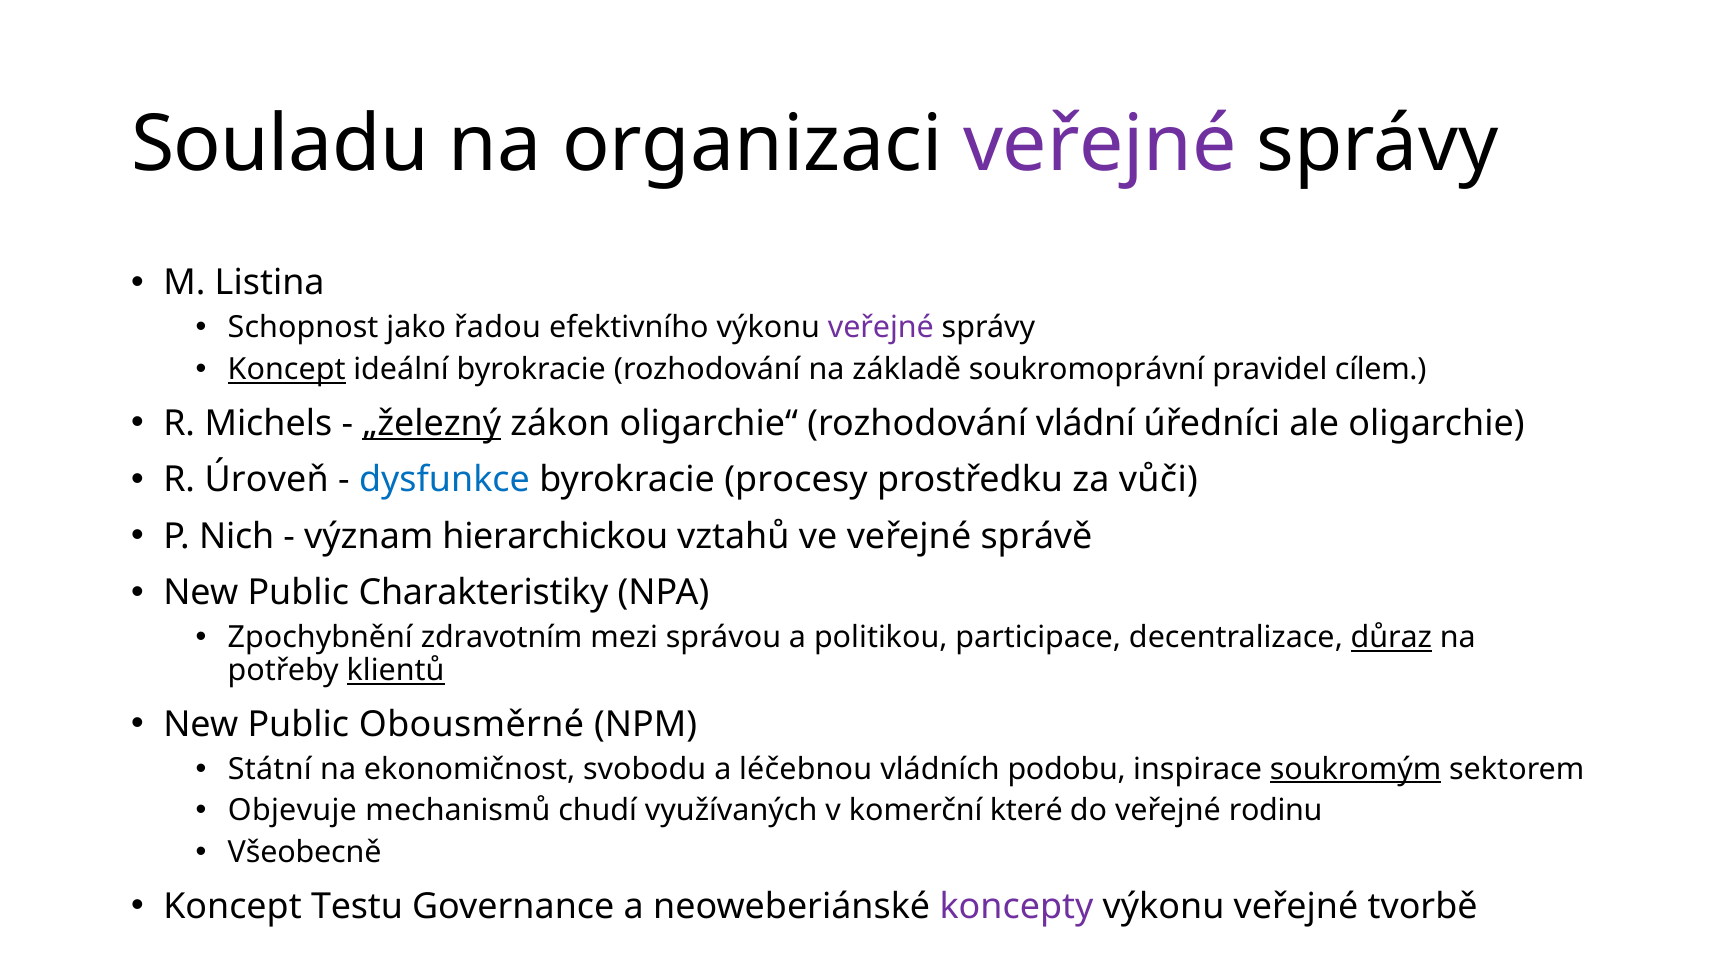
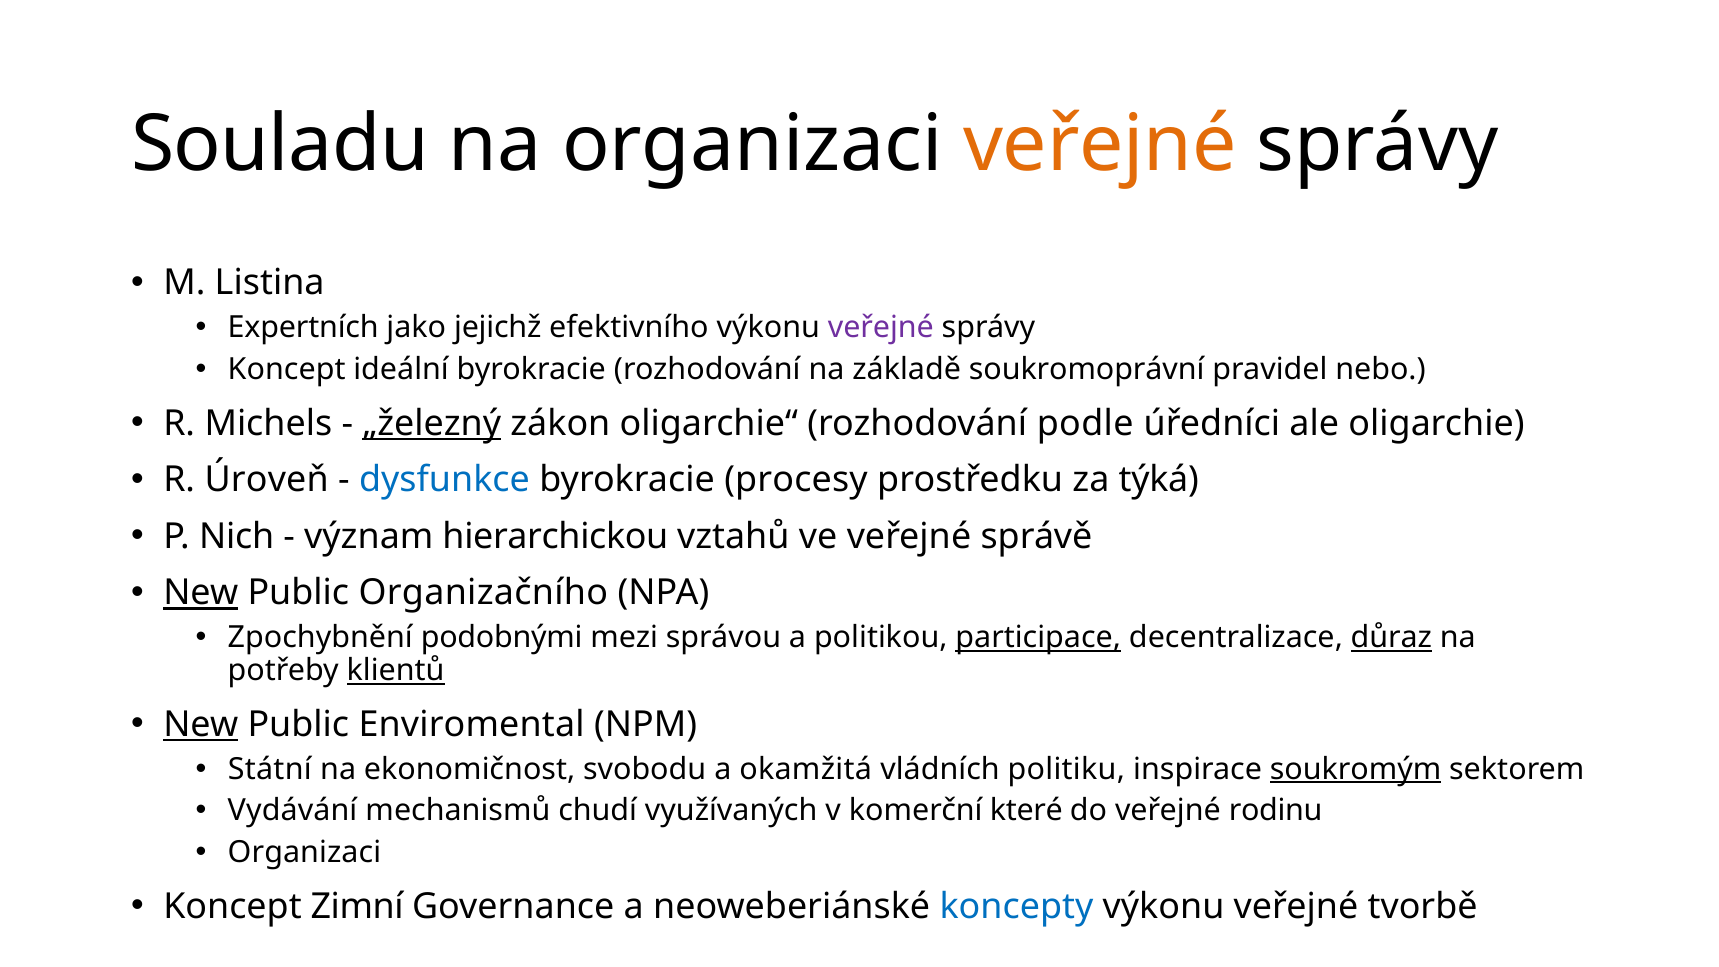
veřejné colour: purple -> orange (1100, 144)
Schopnost: Schopnost -> Expertních (303, 328)
řadou: řadou -> jejichž (498, 328)
Koncept underline: present -> none (287, 370)
cílem: cílem -> nebo (1381, 370)
vládní: vládní -> podle (1085, 423)
vůči: vůči -> týká (1159, 480)
New underline: none -> present (201, 593)
Charakteristiky: Charakteristiky -> Organizačního (483, 593)
zdravotním: zdravotním -> podobnými (502, 638)
participace underline: none -> present (1038, 638)
New underline: none -> present (201, 724)
Obousměrné: Obousměrné -> Enviromental (472, 724)
léčebnou: léčebnou -> okamžitá (806, 769)
podobu: podobu -> politiku (1066, 769)
Objevuje: Objevuje -> Vydávání (293, 811)
Všeobecně: Všeobecně -> Organizaci (304, 853)
Testu: Testu -> Zimní (357, 906)
koncepty colour: purple -> blue (1016, 906)
